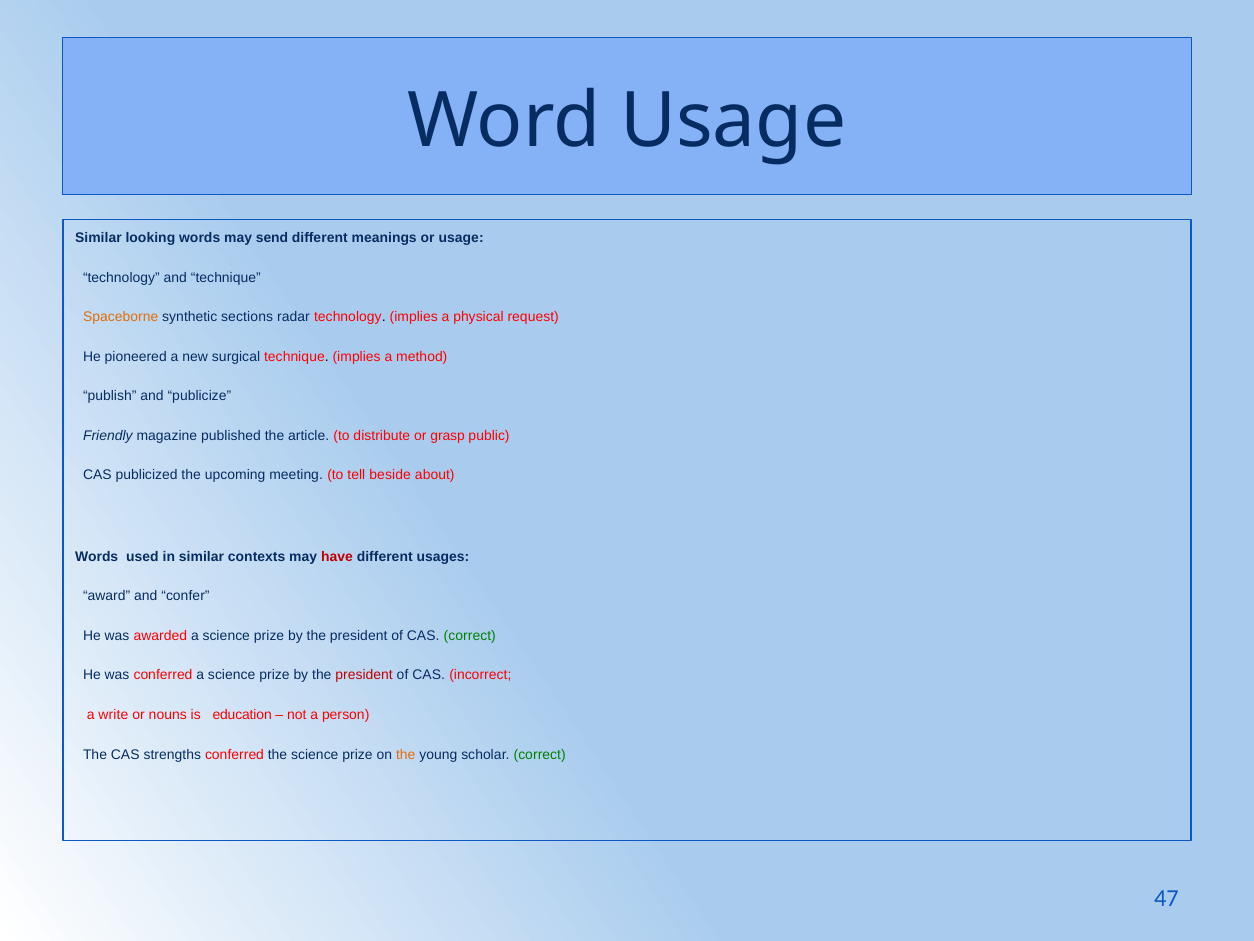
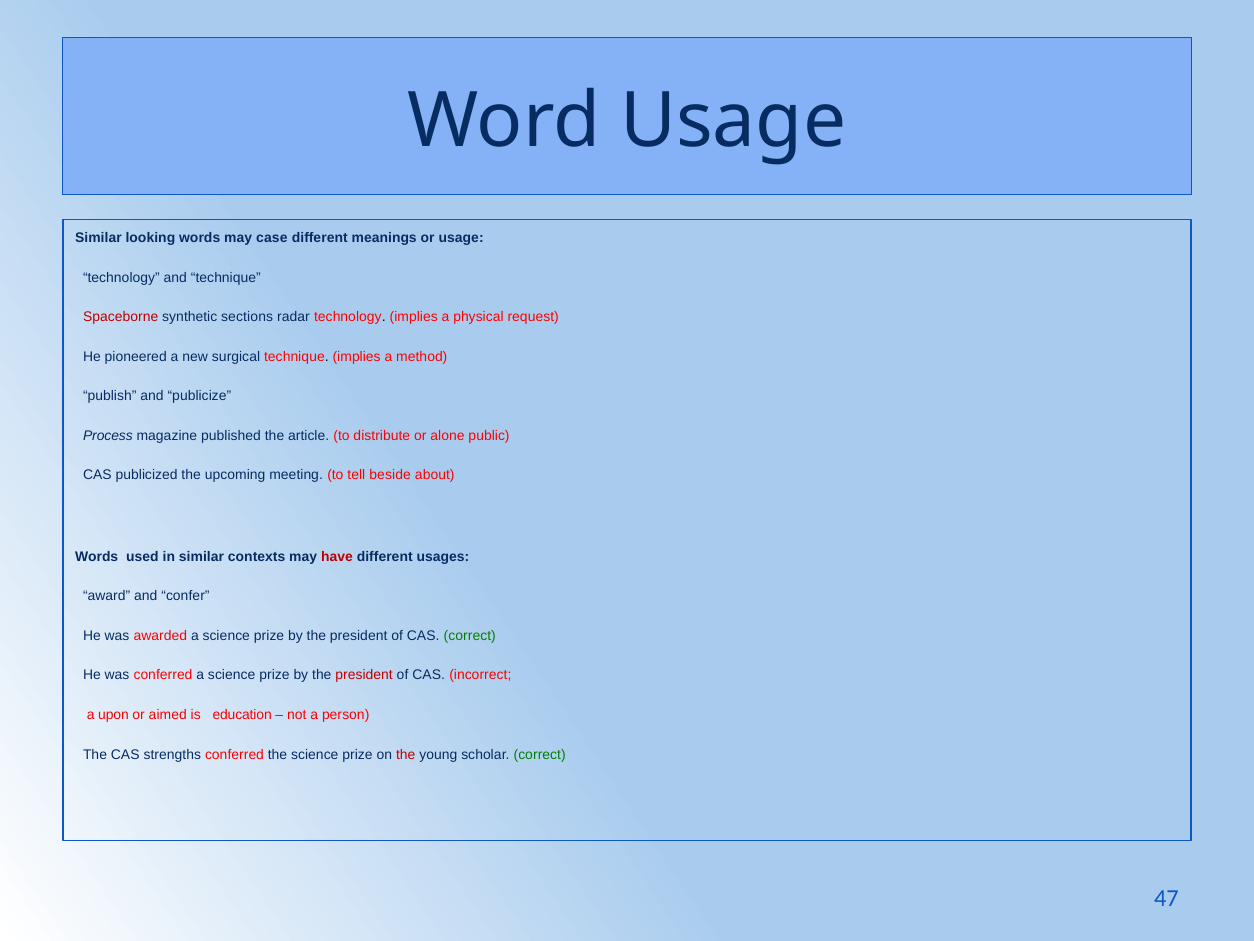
send: send -> case (272, 238)
Spaceborne colour: orange -> red (121, 317)
Friendly: Friendly -> Process (108, 436)
grasp: grasp -> alone (448, 436)
write: write -> upon (113, 715)
nouns: nouns -> aimed (168, 715)
the colour: orange -> red (406, 754)
